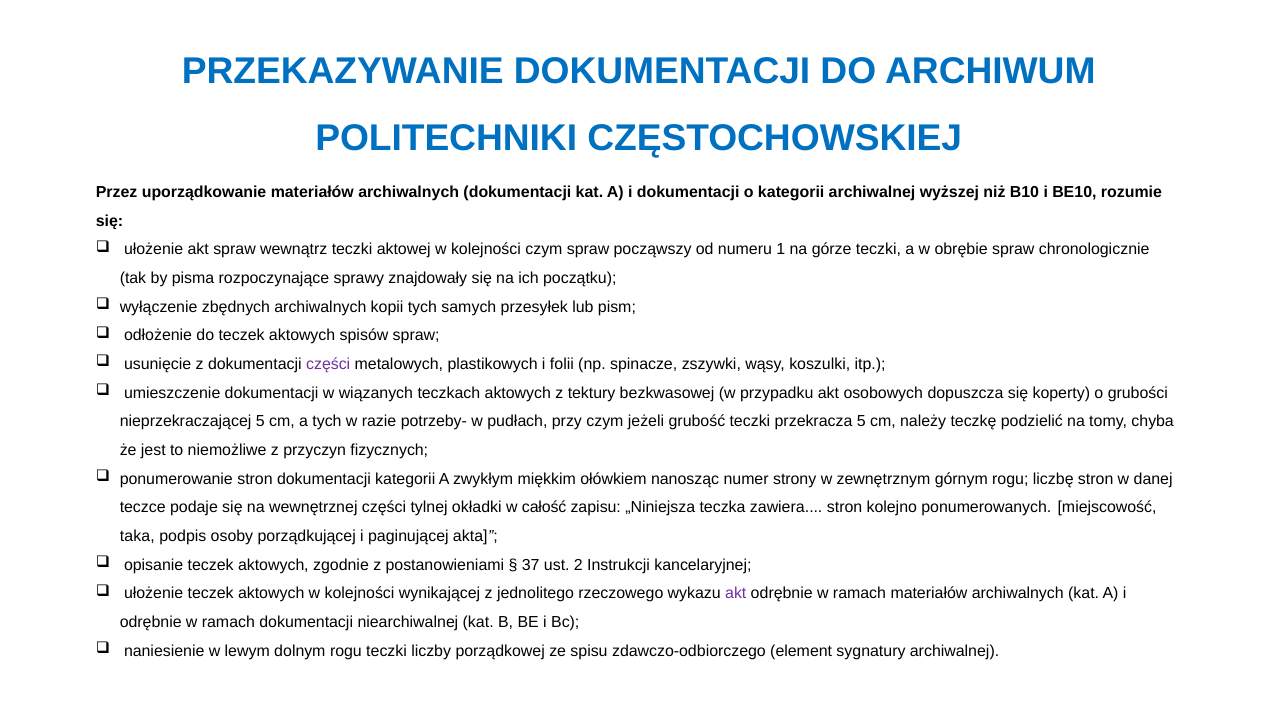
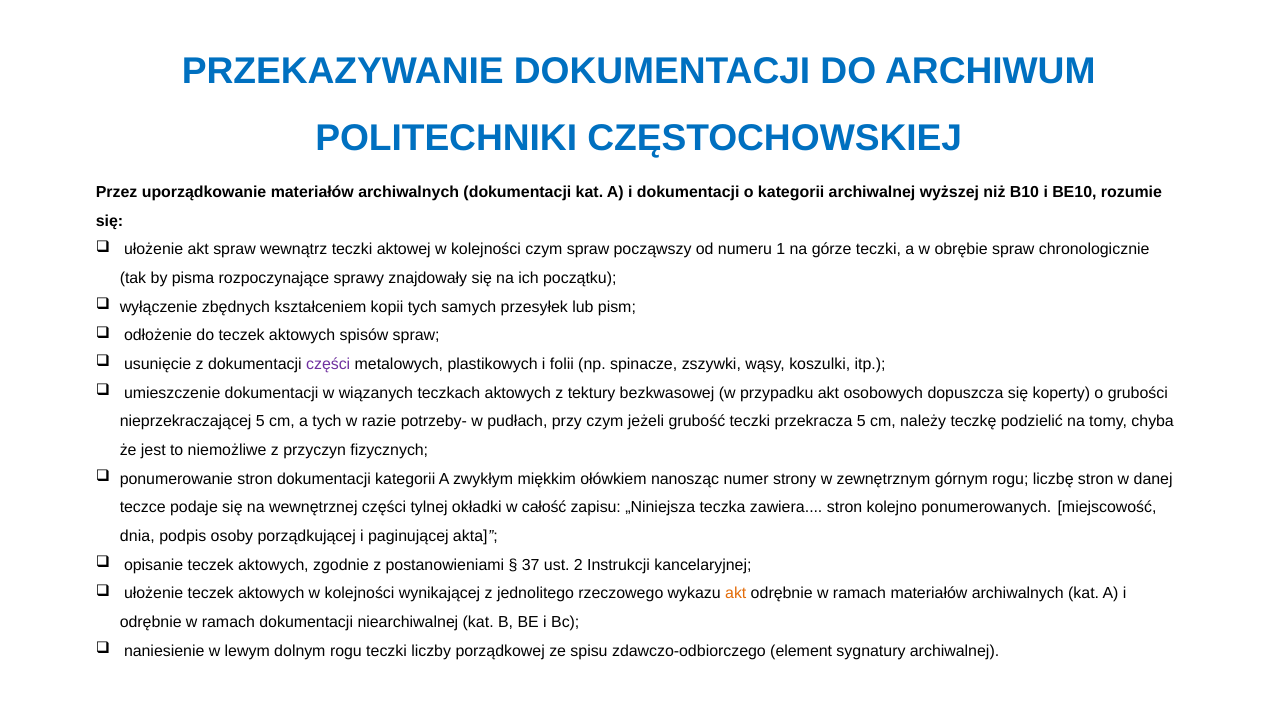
zbędnych archiwalnych: archiwalnych -> kształceniem (320, 307)
taka: taka -> dnia (137, 536)
akt colour: purple -> orange (736, 594)
